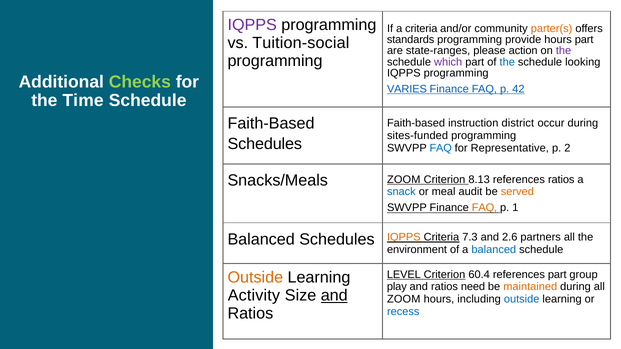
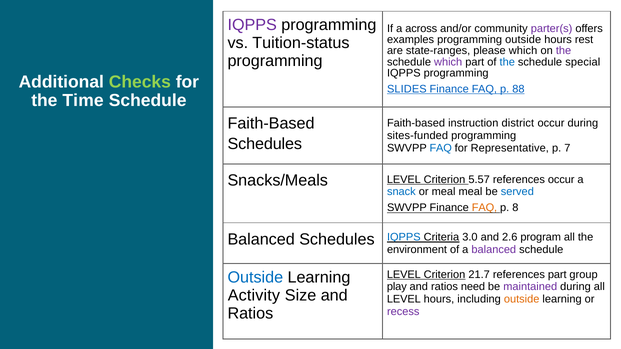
a criteria: criteria -> across (421, 29)
parter(s colour: orange -> purple (552, 29)
standards: standards -> examples (411, 40)
programming provide: provide -> outside (523, 40)
hours part: part -> rest (584, 40)
Tuition-social: Tuition-social -> Tuition-status (301, 43)
please action: action -> which (523, 51)
looking: looking -> special (583, 62)
VARIES: VARIES -> SLIDES (407, 89)
42: 42 -> 88 (518, 89)
2: 2 -> 7 (567, 148)
Snacks/Meals ZOOM: ZOOM -> LEVEL (404, 180)
8.13: 8.13 -> 5.57 (479, 180)
references ratios: ratios -> occur (561, 180)
meal audit: audit -> meal (470, 192)
served colour: orange -> blue (517, 192)
1: 1 -> 8 (515, 208)
IQPPS colour: orange -> blue (404, 237)
7.3: 7.3 -> 3.0 (470, 237)
partners: partners -> program (541, 237)
balanced colour: blue -> purple (494, 250)
60.4: 60.4 -> 21.7 (479, 275)
Outside colour: orange -> blue (255, 278)
maintained colour: orange -> purple (530, 287)
and underline: present -> none (334, 296)
ZOOM: ZOOM -> LEVEL (404, 299)
outside colour: blue -> orange (522, 299)
recess colour: blue -> purple (403, 312)
